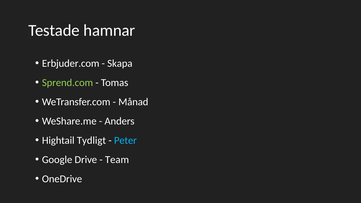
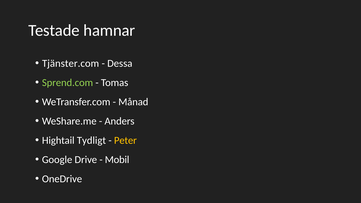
Erbjuder.com: Erbjuder.com -> Tjänster.com (71, 63)
Skapa: Skapa -> Dessa (120, 63)
Peter colour: light blue -> yellow (125, 140)
Team: Team -> Mobil (117, 160)
